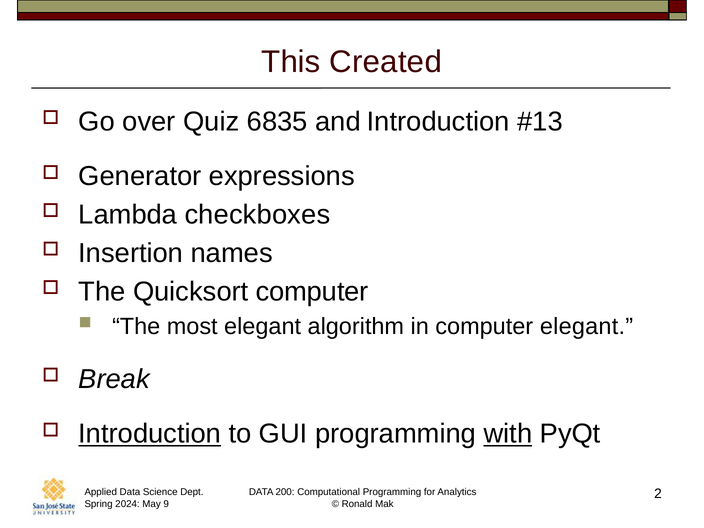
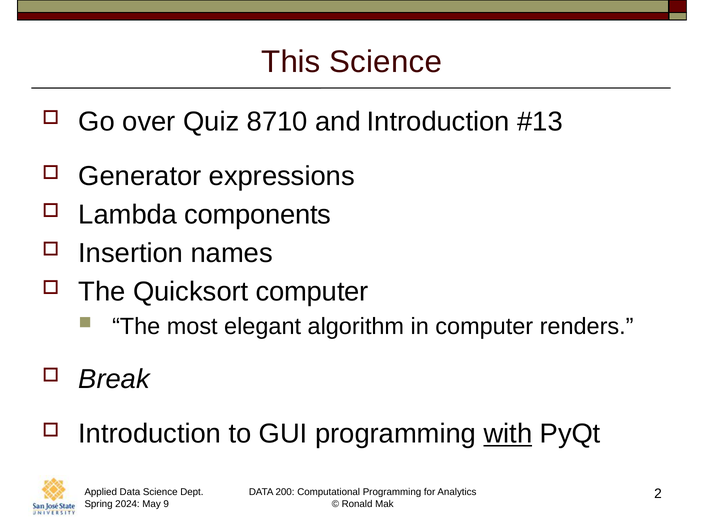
This Created: Created -> Science (386, 62)
6835: 6835 -> 8710 (277, 122)
checkboxes: checkboxes -> components (258, 215)
computer elegant: elegant -> renders (587, 326)
Introduction underline: present -> none (150, 434)
